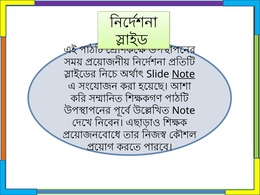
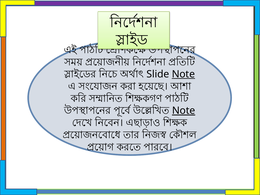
Note underline: none -> present (184, 111)
